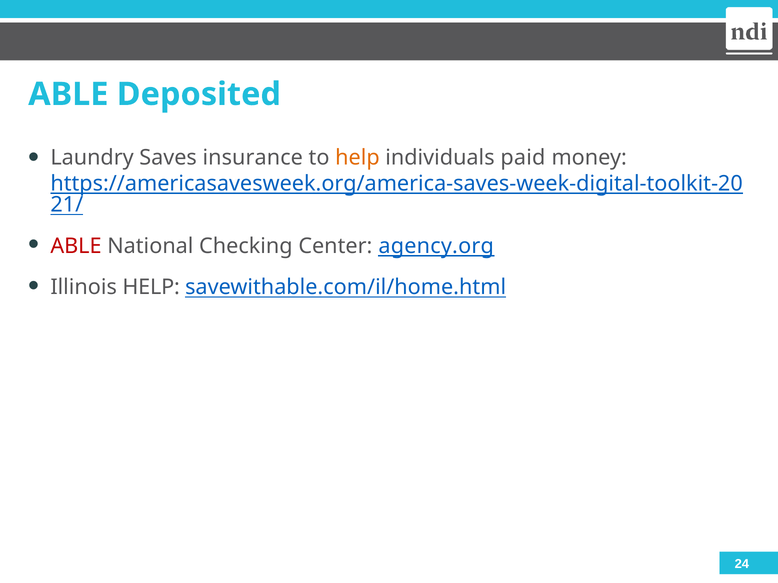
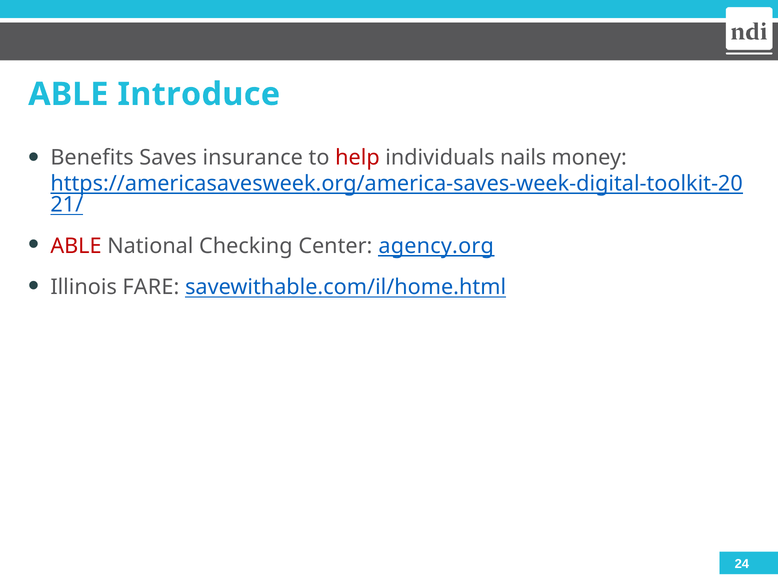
Deposited: Deposited -> Introduce (199, 94)
Laundry: Laundry -> Benefits (92, 158)
help colour: orange -> red (357, 158)
paid: paid -> nails (523, 158)
Illinois HELP: HELP -> FARE (151, 287)
